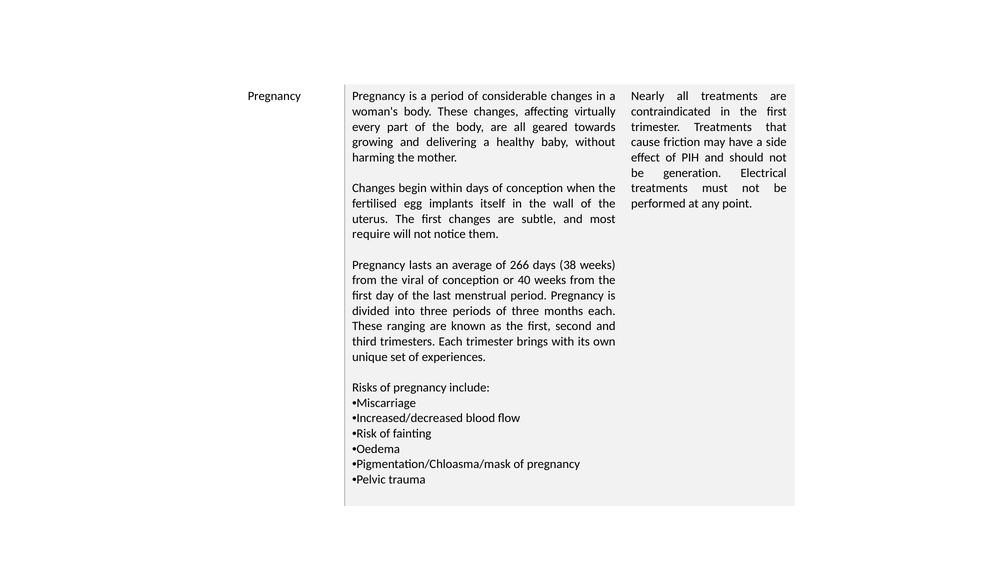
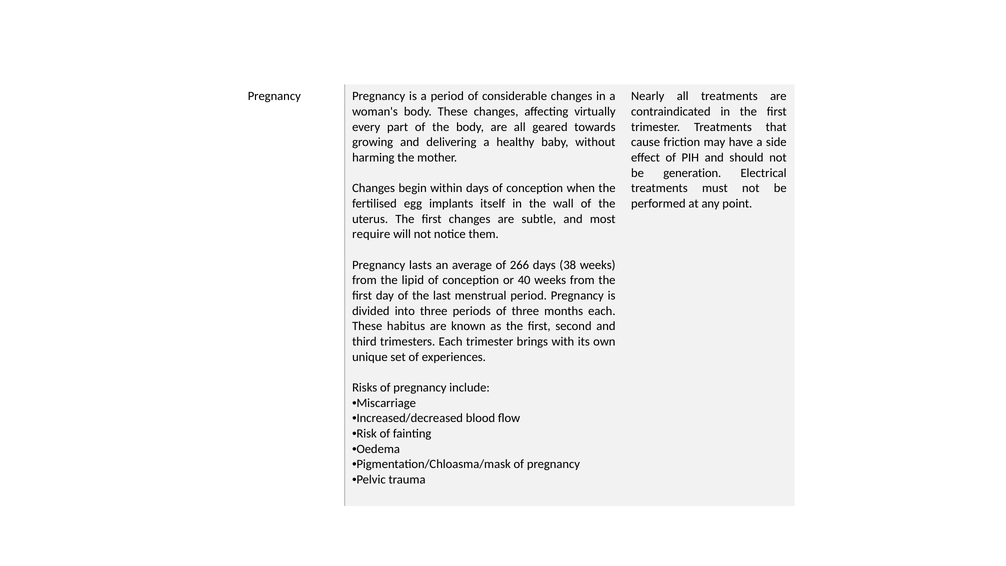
viral: viral -> lipid (413, 280)
ranging: ranging -> habitus (406, 326)
